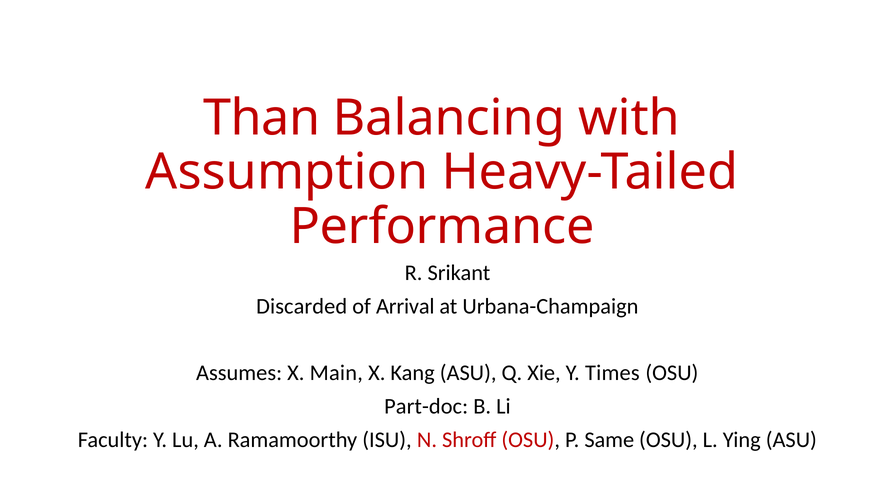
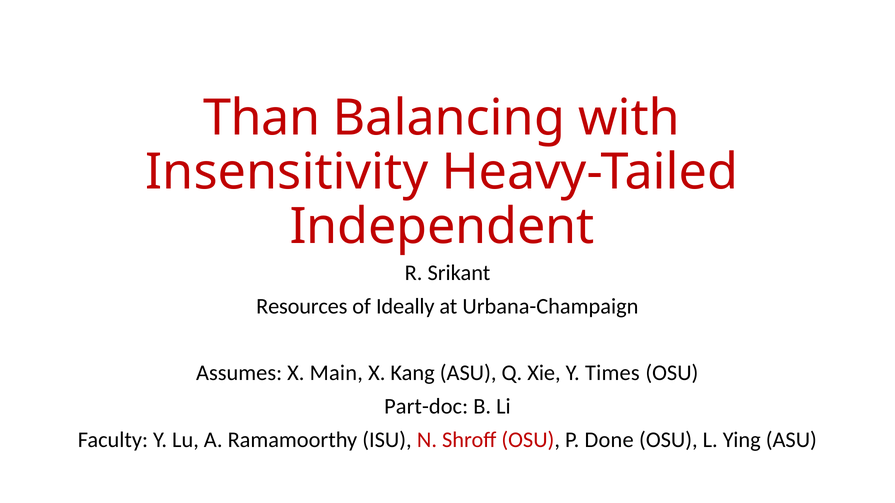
Assumption: Assumption -> Insensitivity (287, 172)
Performance: Performance -> Independent (442, 227)
Discarded: Discarded -> Resources (302, 306)
Arrival: Arrival -> Ideally (405, 306)
Same: Same -> Done (609, 440)
